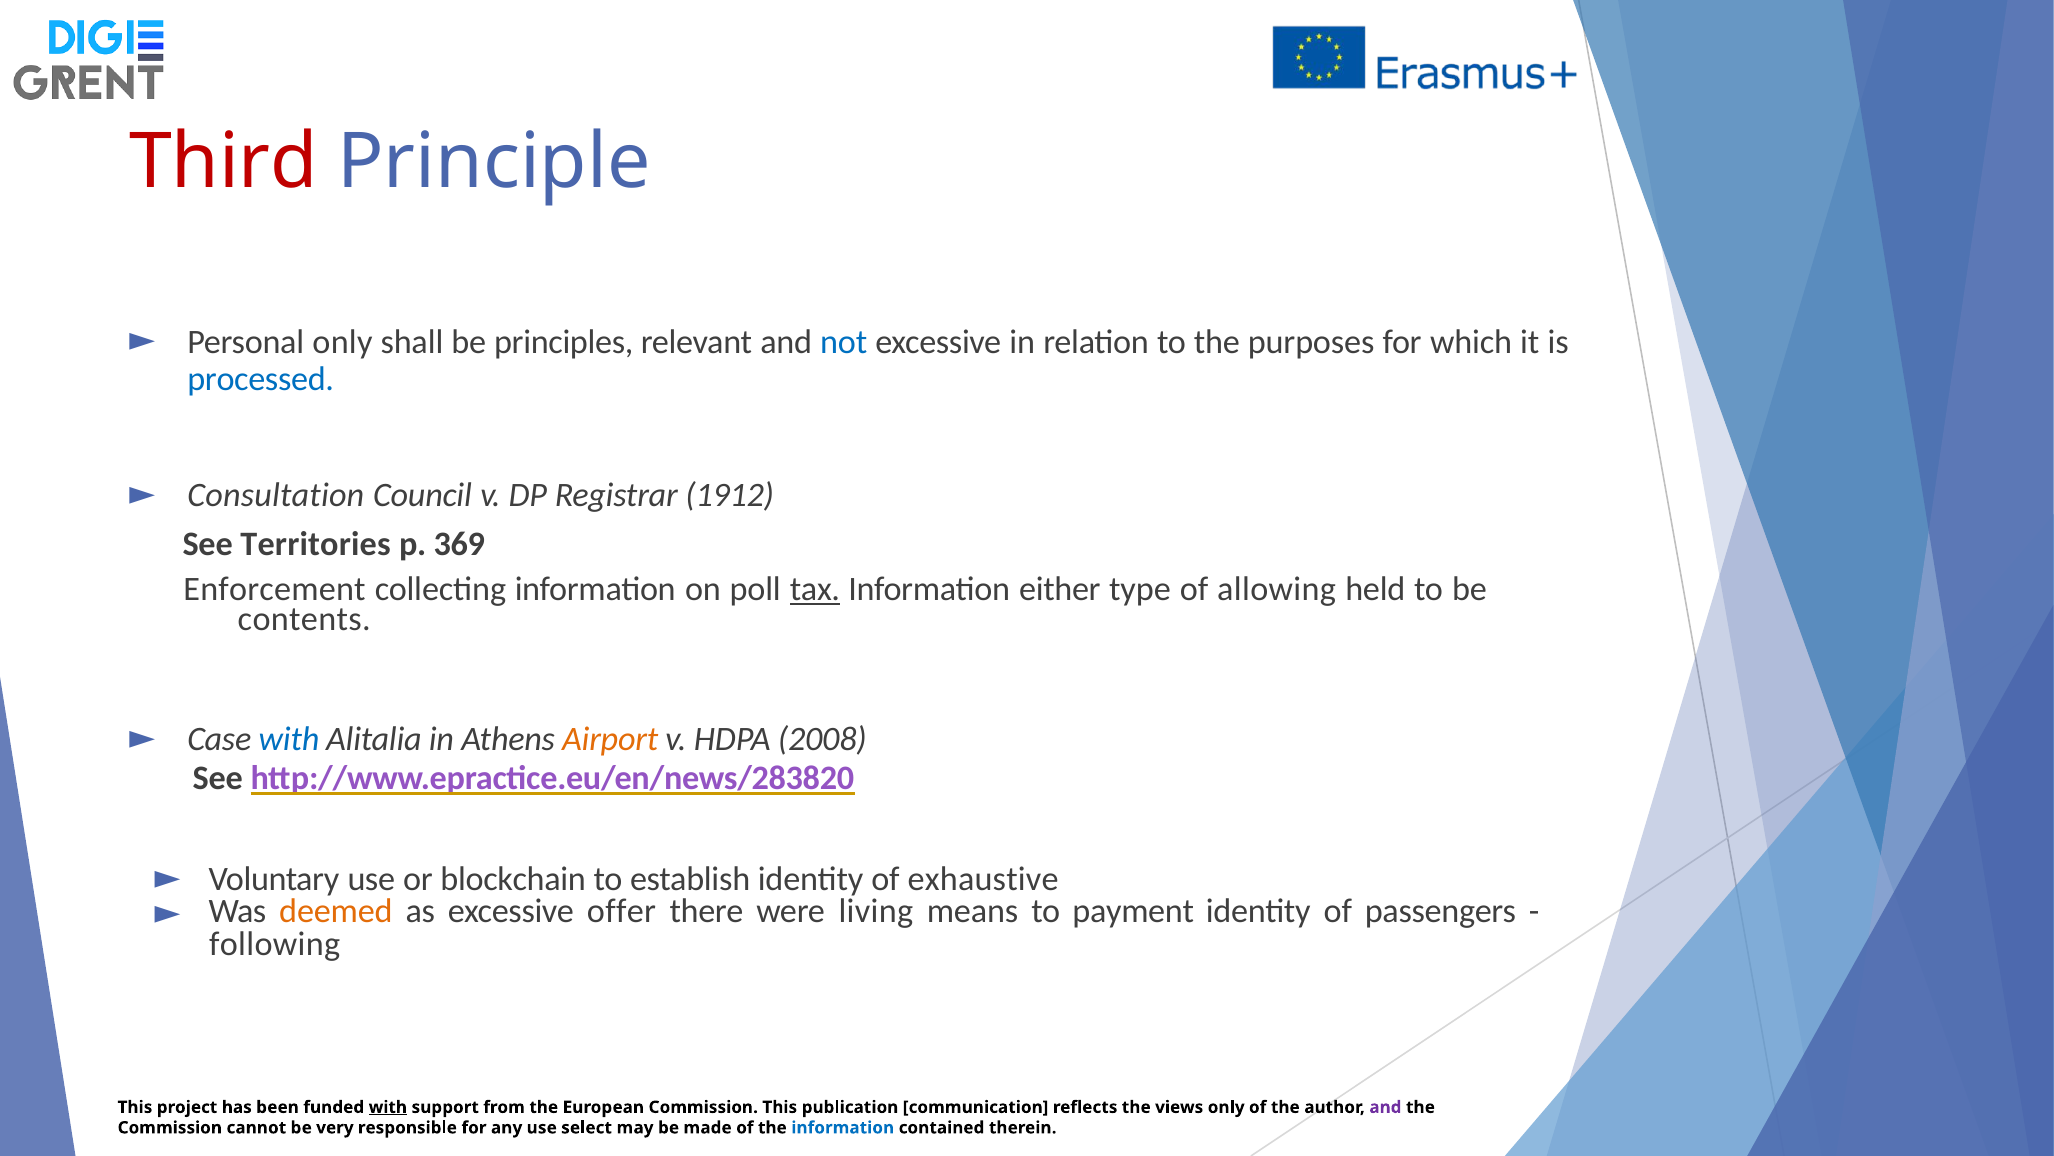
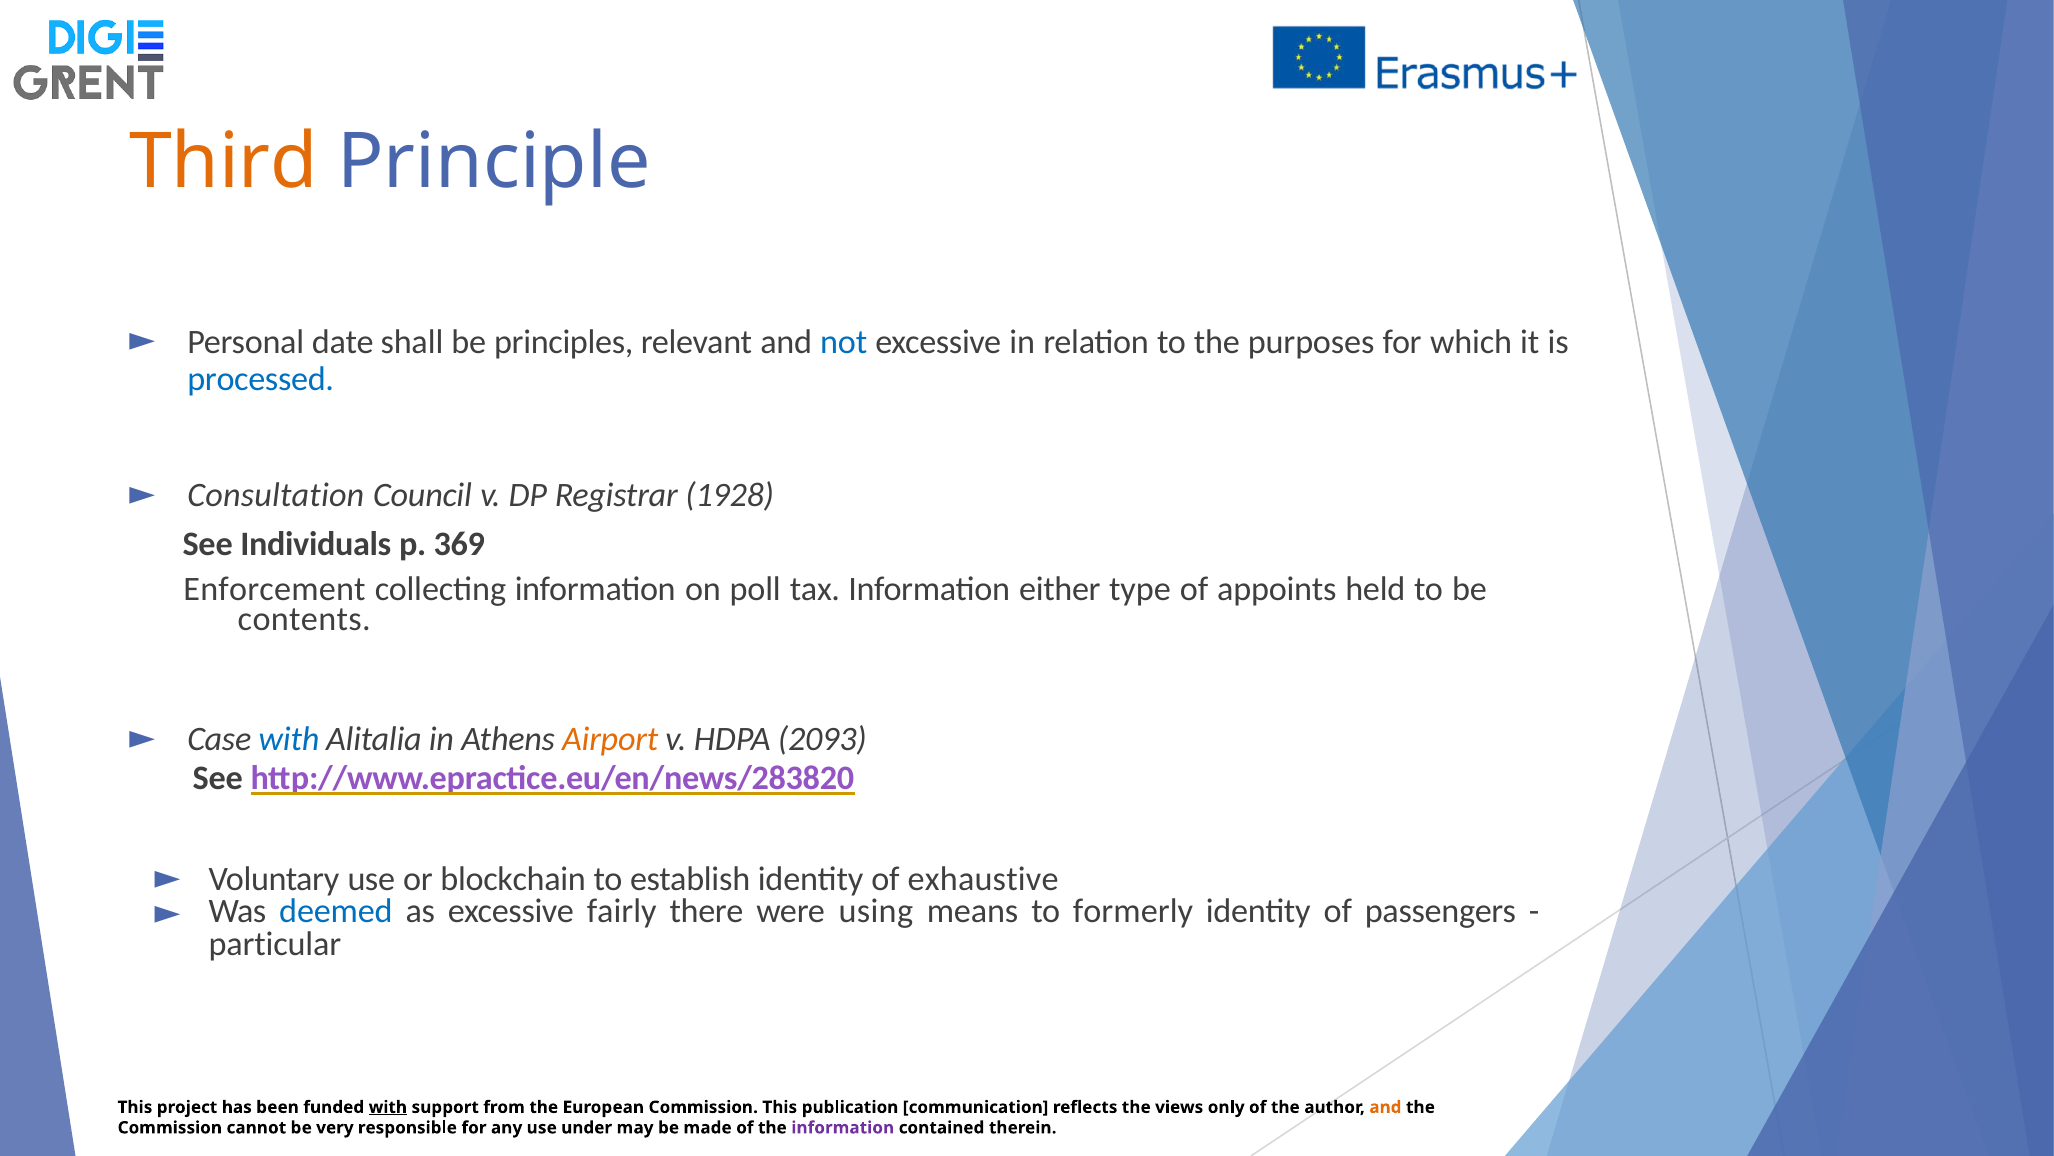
Third colour: red -> orange (224, 162)
Personal only: only -> date (343, 342)
1912: 1912 -> 1928 (730, 495)
Territories: Territories -> Individuals (316, 544)
tax underline: present -> none (815, 589)
allowing: allowing -> appoints (1277, 589)
2008: 2008 -> 2093 (822, 739)
deemed colour: orange -> blue (336, 910)
offer: offer -> fairly (622, 910)
living: living -> using (876, 910)
payment: payment -> formerly (1133, 910)
following: following -> particular (275, 944)
and colour: purple -> orange (1385, 1107)
select: select -> under (587, 1127)
information colour: blue -> purple (843, 1127)
